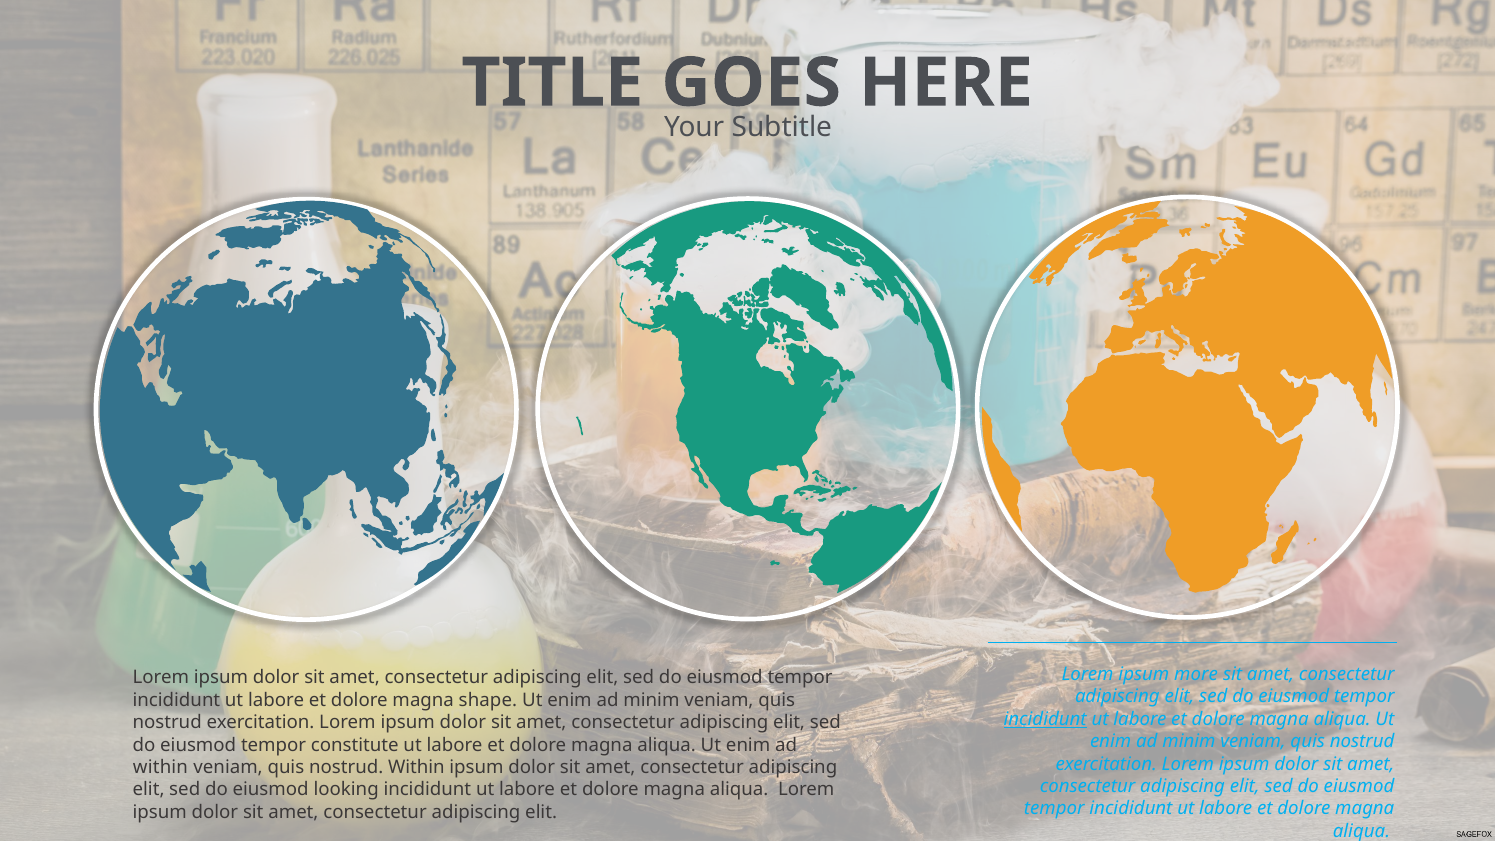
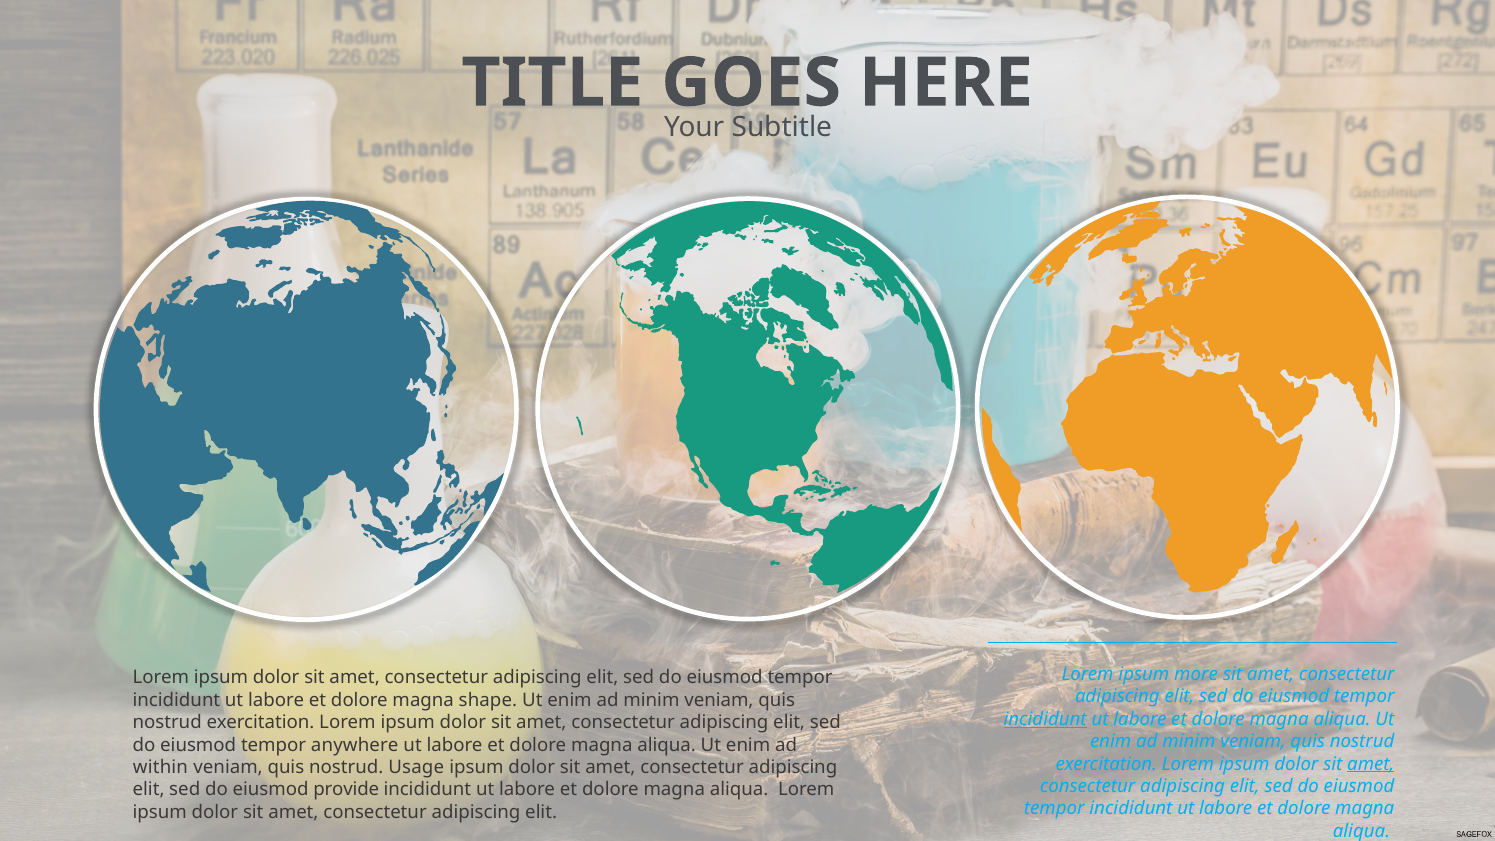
constitute: constitute -> anywhere (355, 745)
amet underline: none -> present (1371, 764)
nostrud Within: Within -> Usage (416, 767)
looking: looking -> provide (346, 790)
